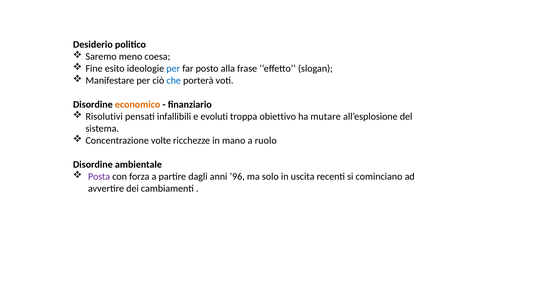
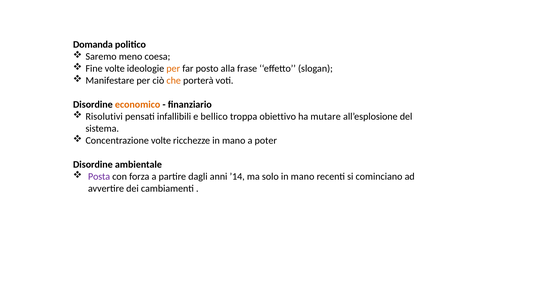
Desiderio: Desiderio -> Domanda (93, 45)
Fine esito: esito -> volte (115, 69)
per colour: blue -> orange (173, 69)
che colour: blue -> orange (174, 81)
evoluti: evoluti -> bellico (214, 117)
ruolo: ruolo -> poter (266, 141)
’96: ’96 -> ’14 (237, 177)
solo in uscita: uscita -> mano (303, 177)
